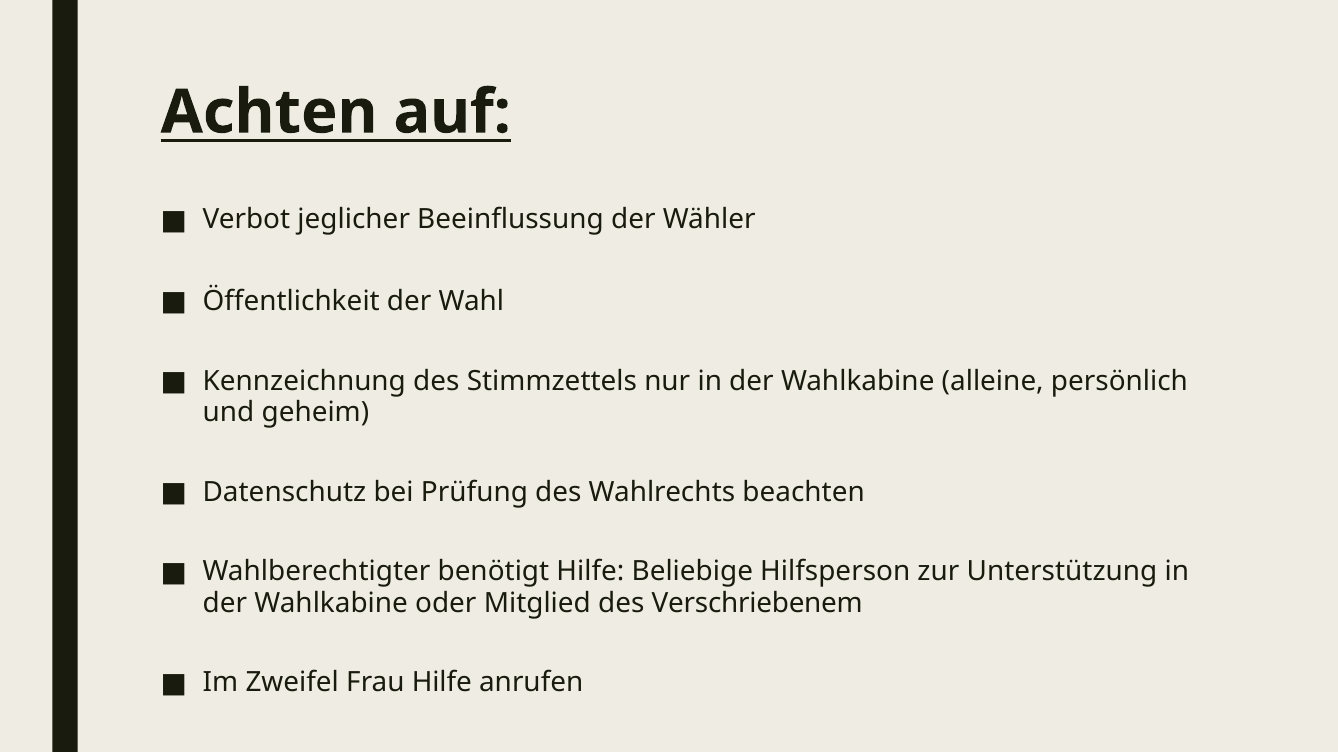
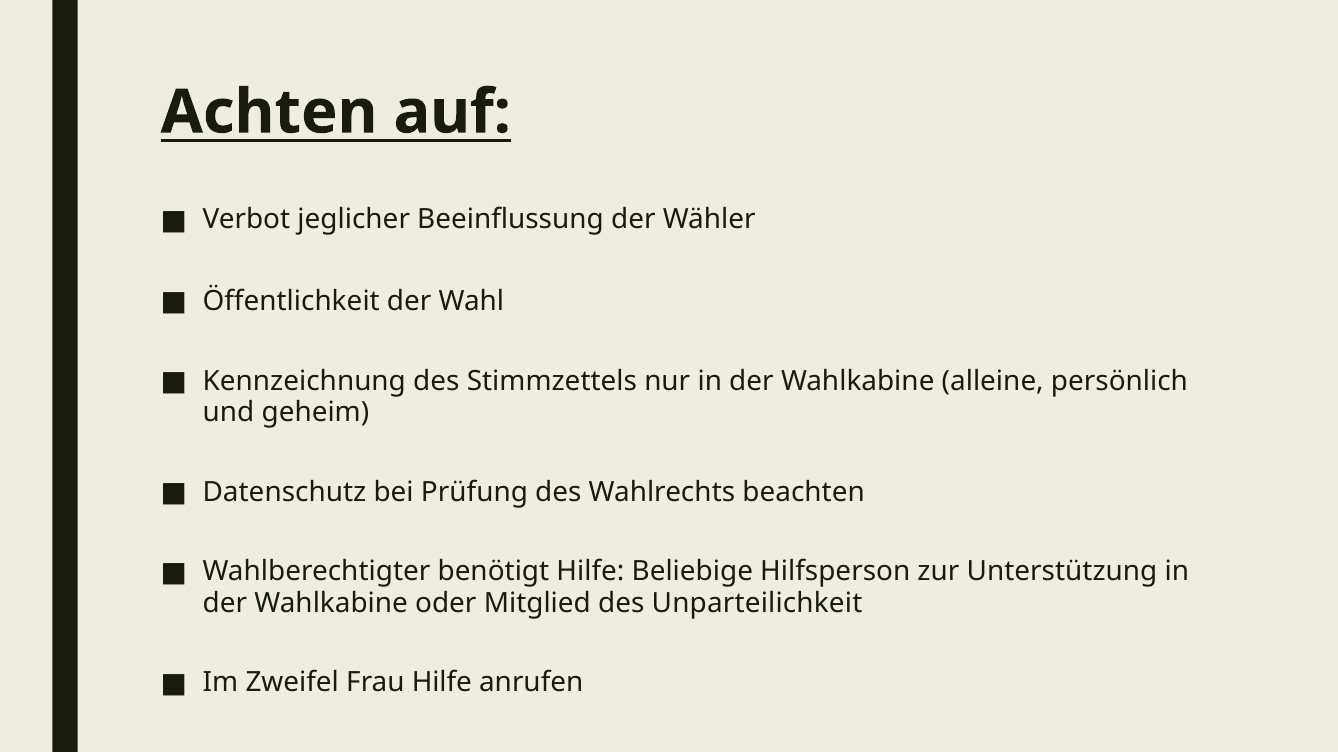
Verschriebenem: Verschriebenem -> Unparteilichkeit (757, 604)
